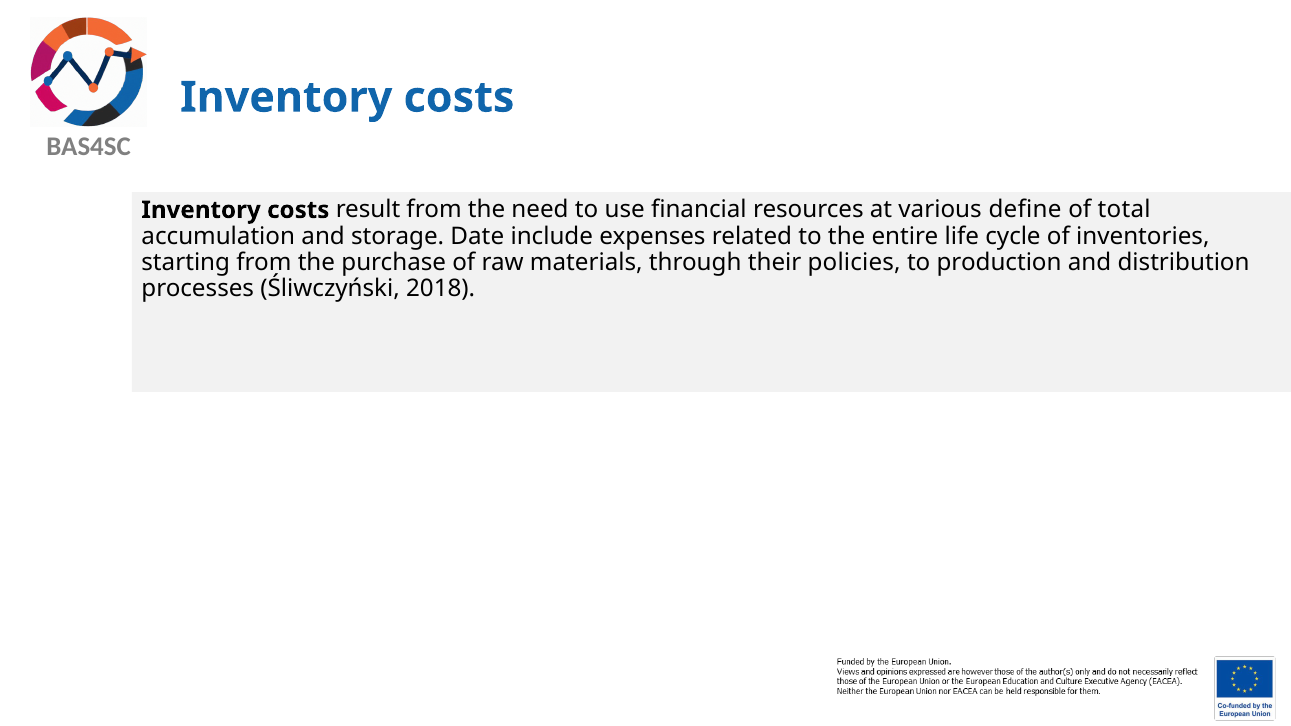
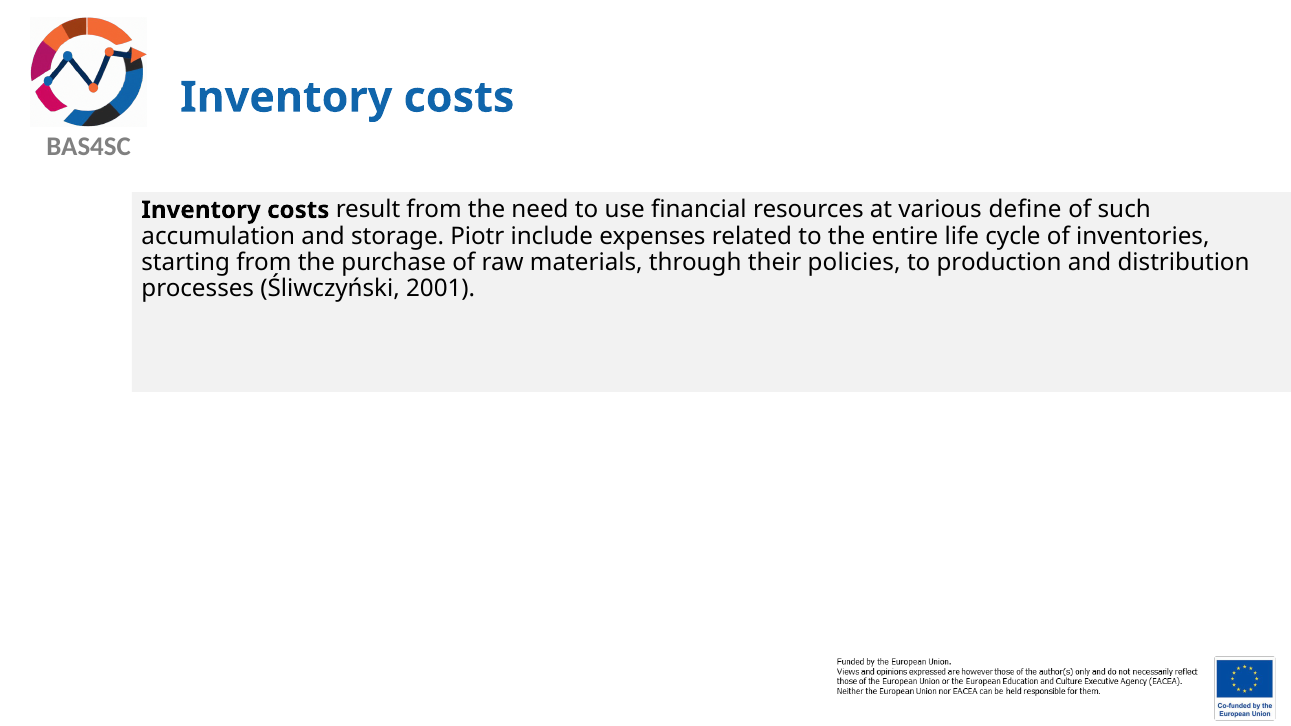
total: total -> such (1124, 210)
Date: Date -> Piotr (477, 236)
2018: 2018 -> 2001 (441, 289)
